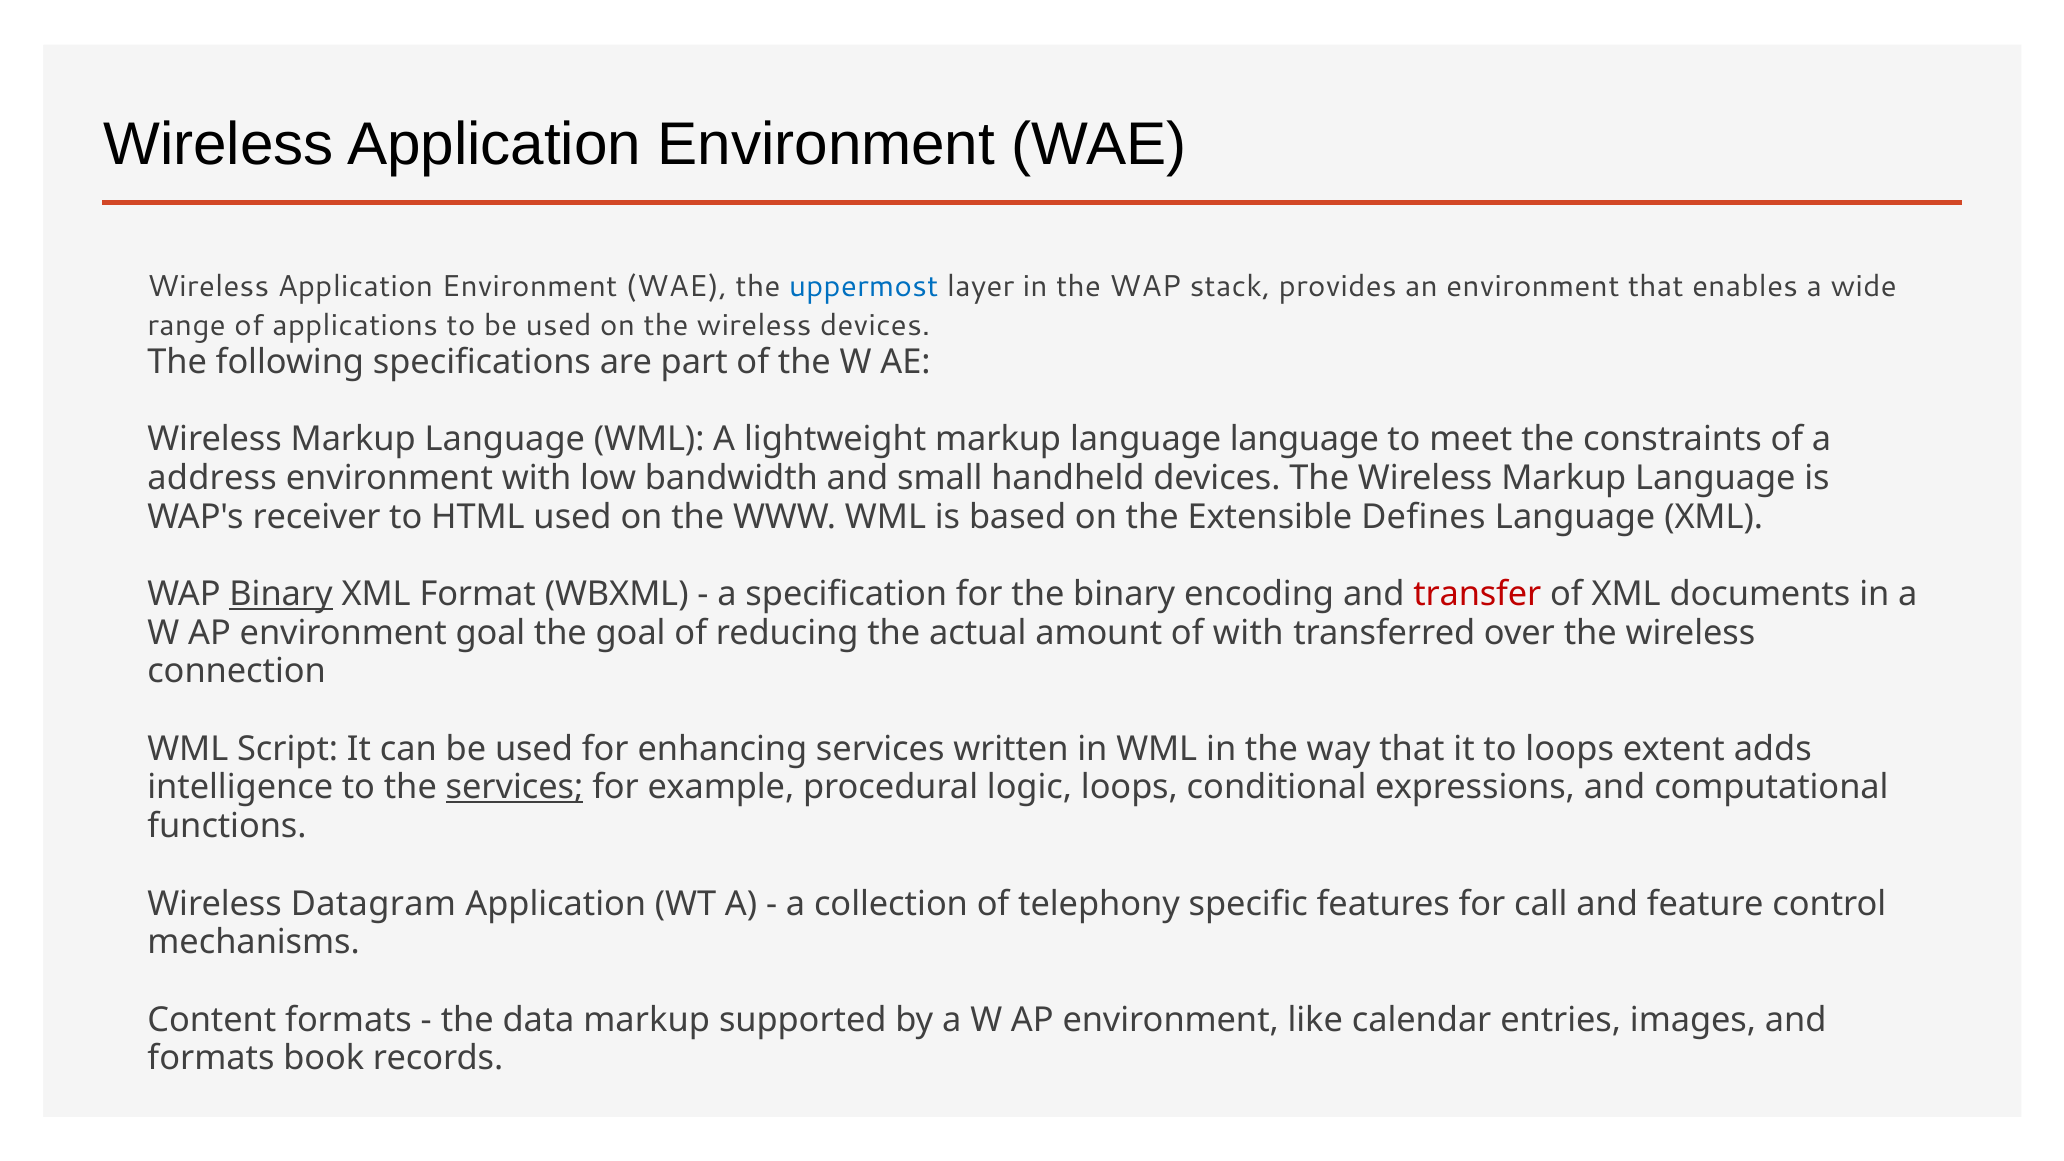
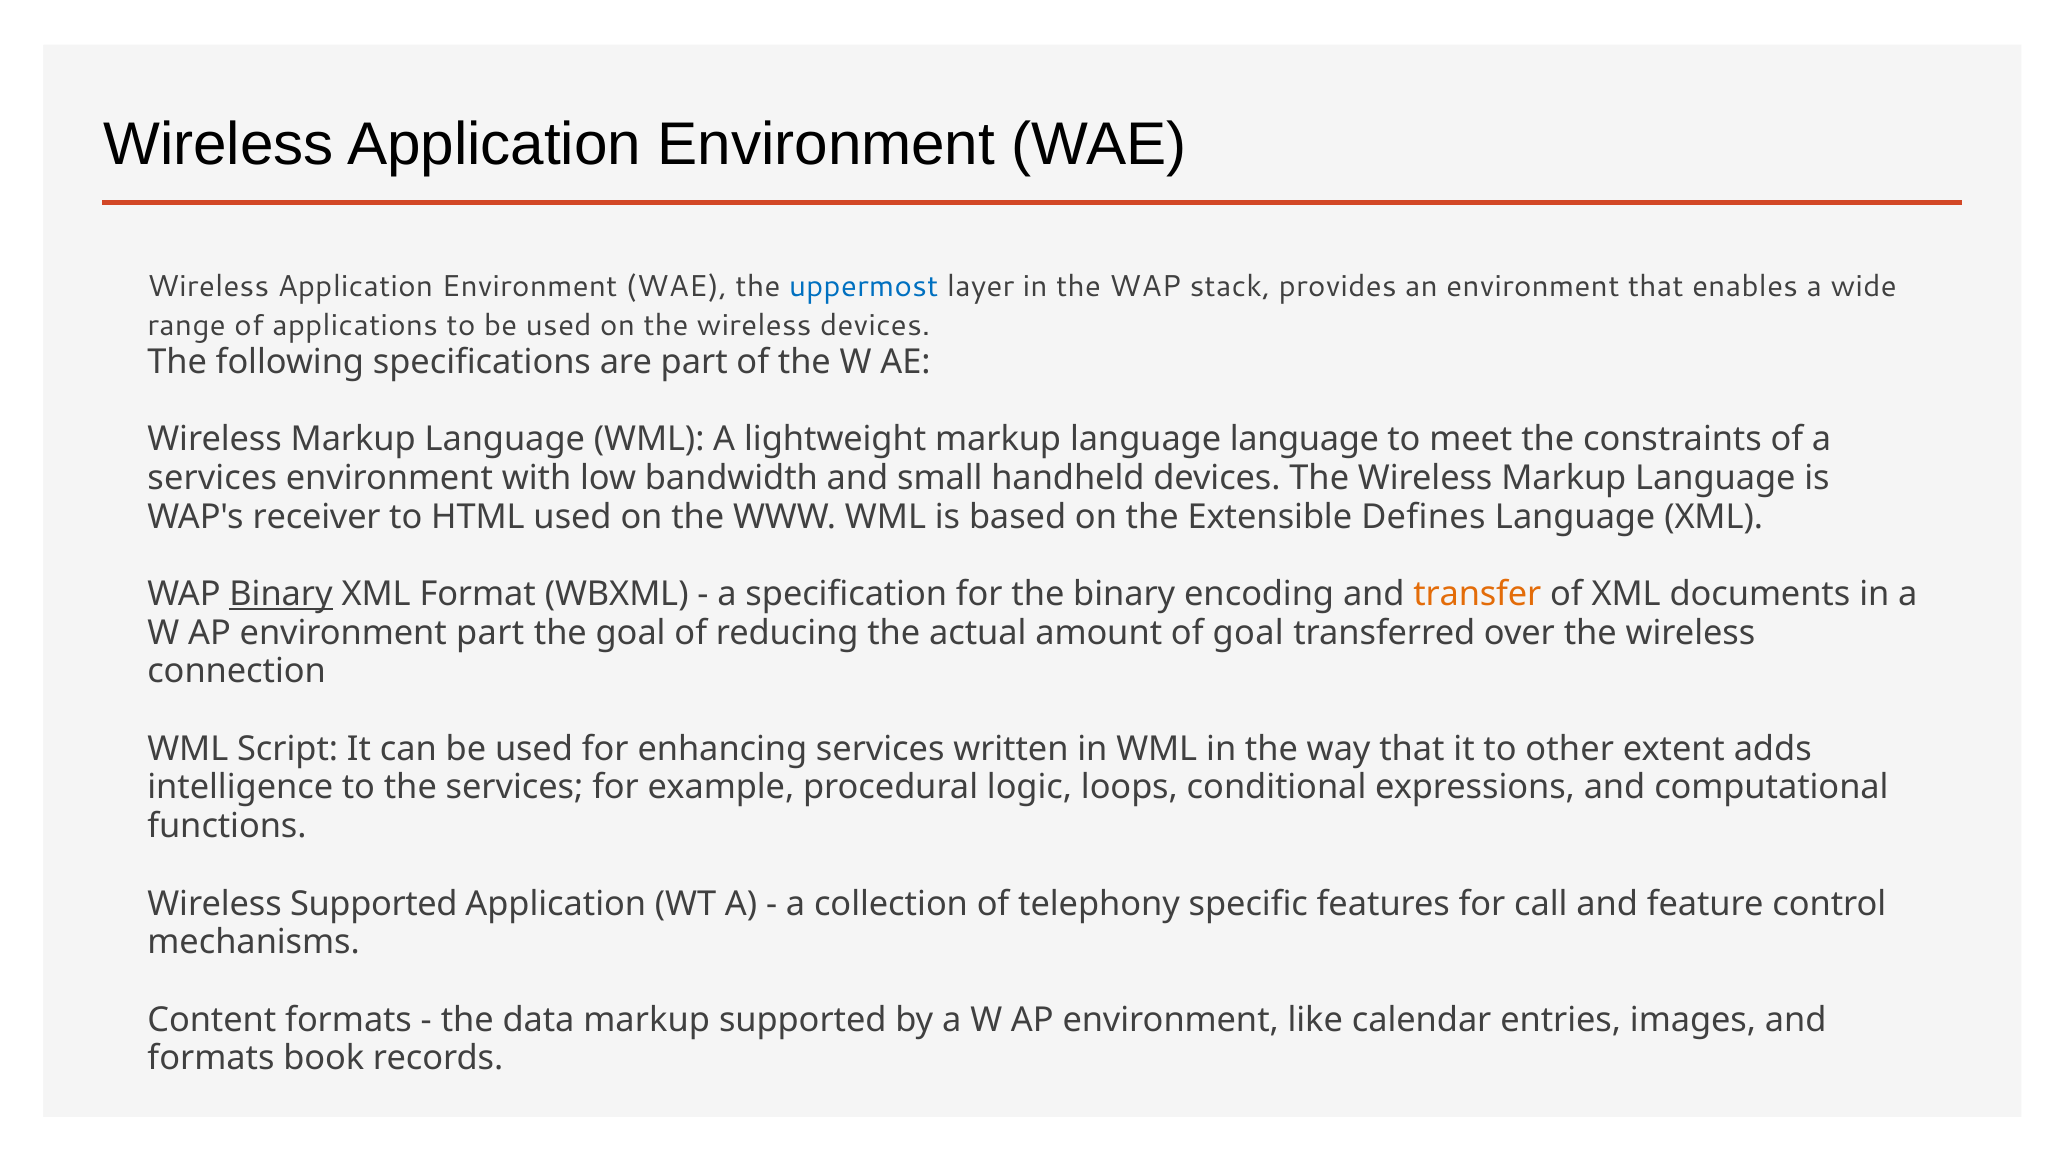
address: address -> services (212, 478)
transfer colour: red -> orange (1477, 594)
environment goal: goal -> part (490, 633)
of with: with -> goal (1248, 633)
to loops: loops -> other (1570, 749)
services underline: present -> none (515, 788)
Wireless Datagram: Datagram -> Supported (374, 904)
